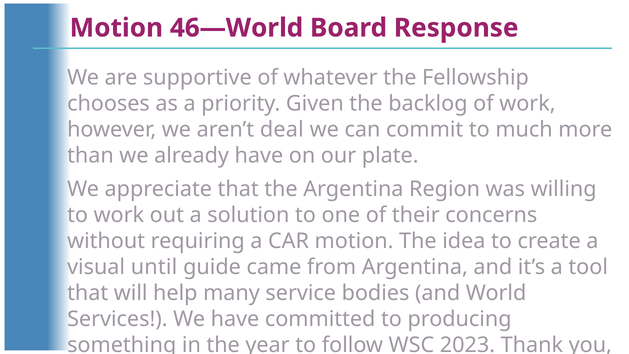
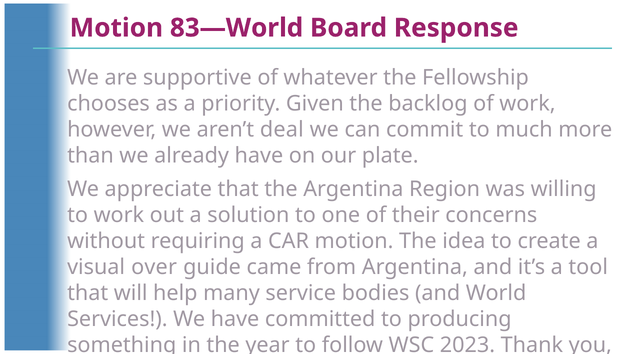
46—World: 46—World -> 83—World (237, 28)
until: until -> over (154, 267)
